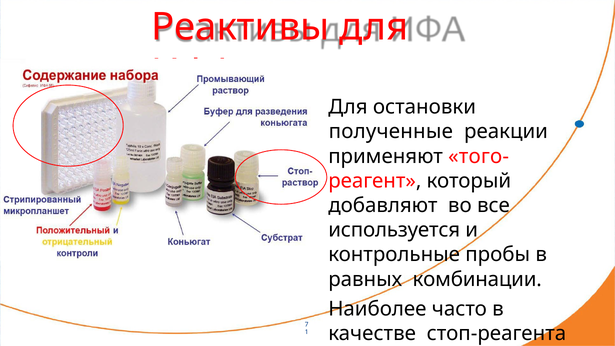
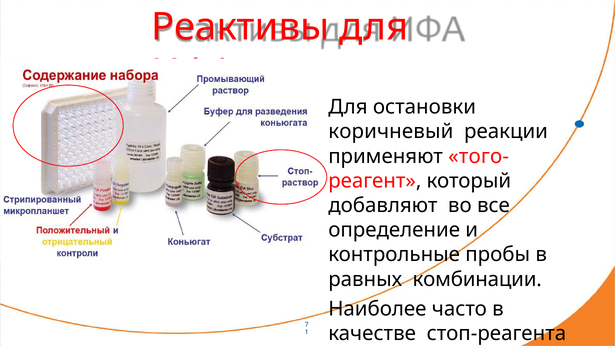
полученные: полученные -> коричневый (391, 132)
используется: используется -> определение (394, 230)
